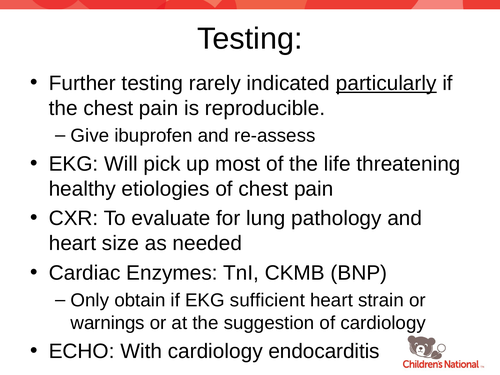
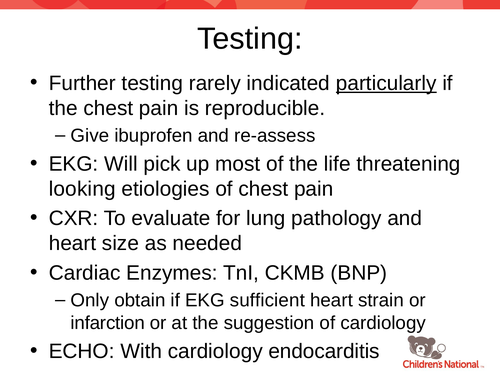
healthy: healthy -> looking (82, 189)
warnings: warnings -> infarction (108, 323)
